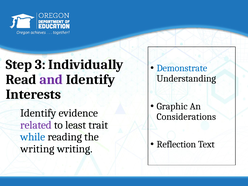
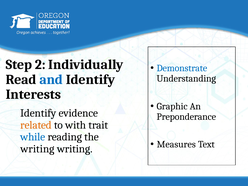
3: 3 -> 2 (40, 65)
and colour: purple -> blue (51, 79)
Considerations: Considerations -> Preponderance (186, 117)
related colour: purple -> orange (36, 125)
least: least -> with (76, 125)
Reflection: Reflection -> Measures (176, 144)
